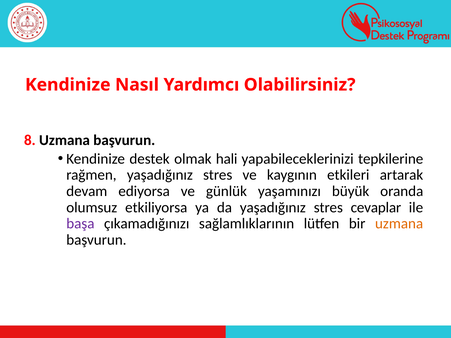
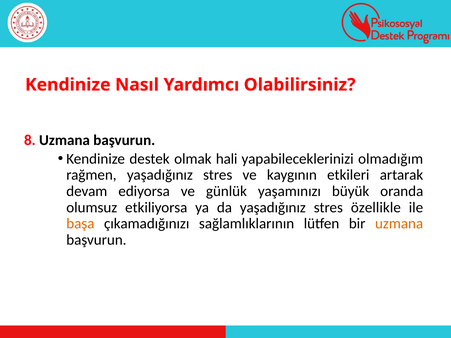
tepkilerine: tepkilerine -> olmadığım (391, 159)
cevaplar: cevaplar -> özellikle (376, 208)
başa colour: purple -> orange (80, 224)
